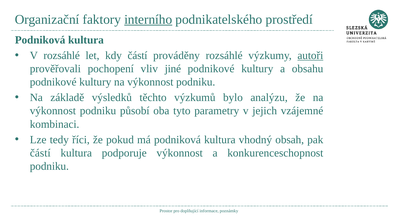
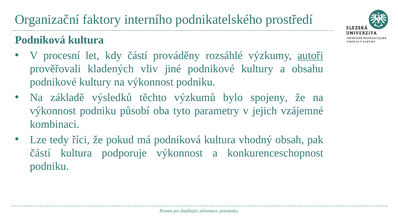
interního underline: present -> none (148, 19)
V rozsáhlé: rozsáhlé -> procesní (62, 55)
pochopení: pochopení -> kladených (111, 69)
analýzu: analýzu -> spojeny (269, 98)
